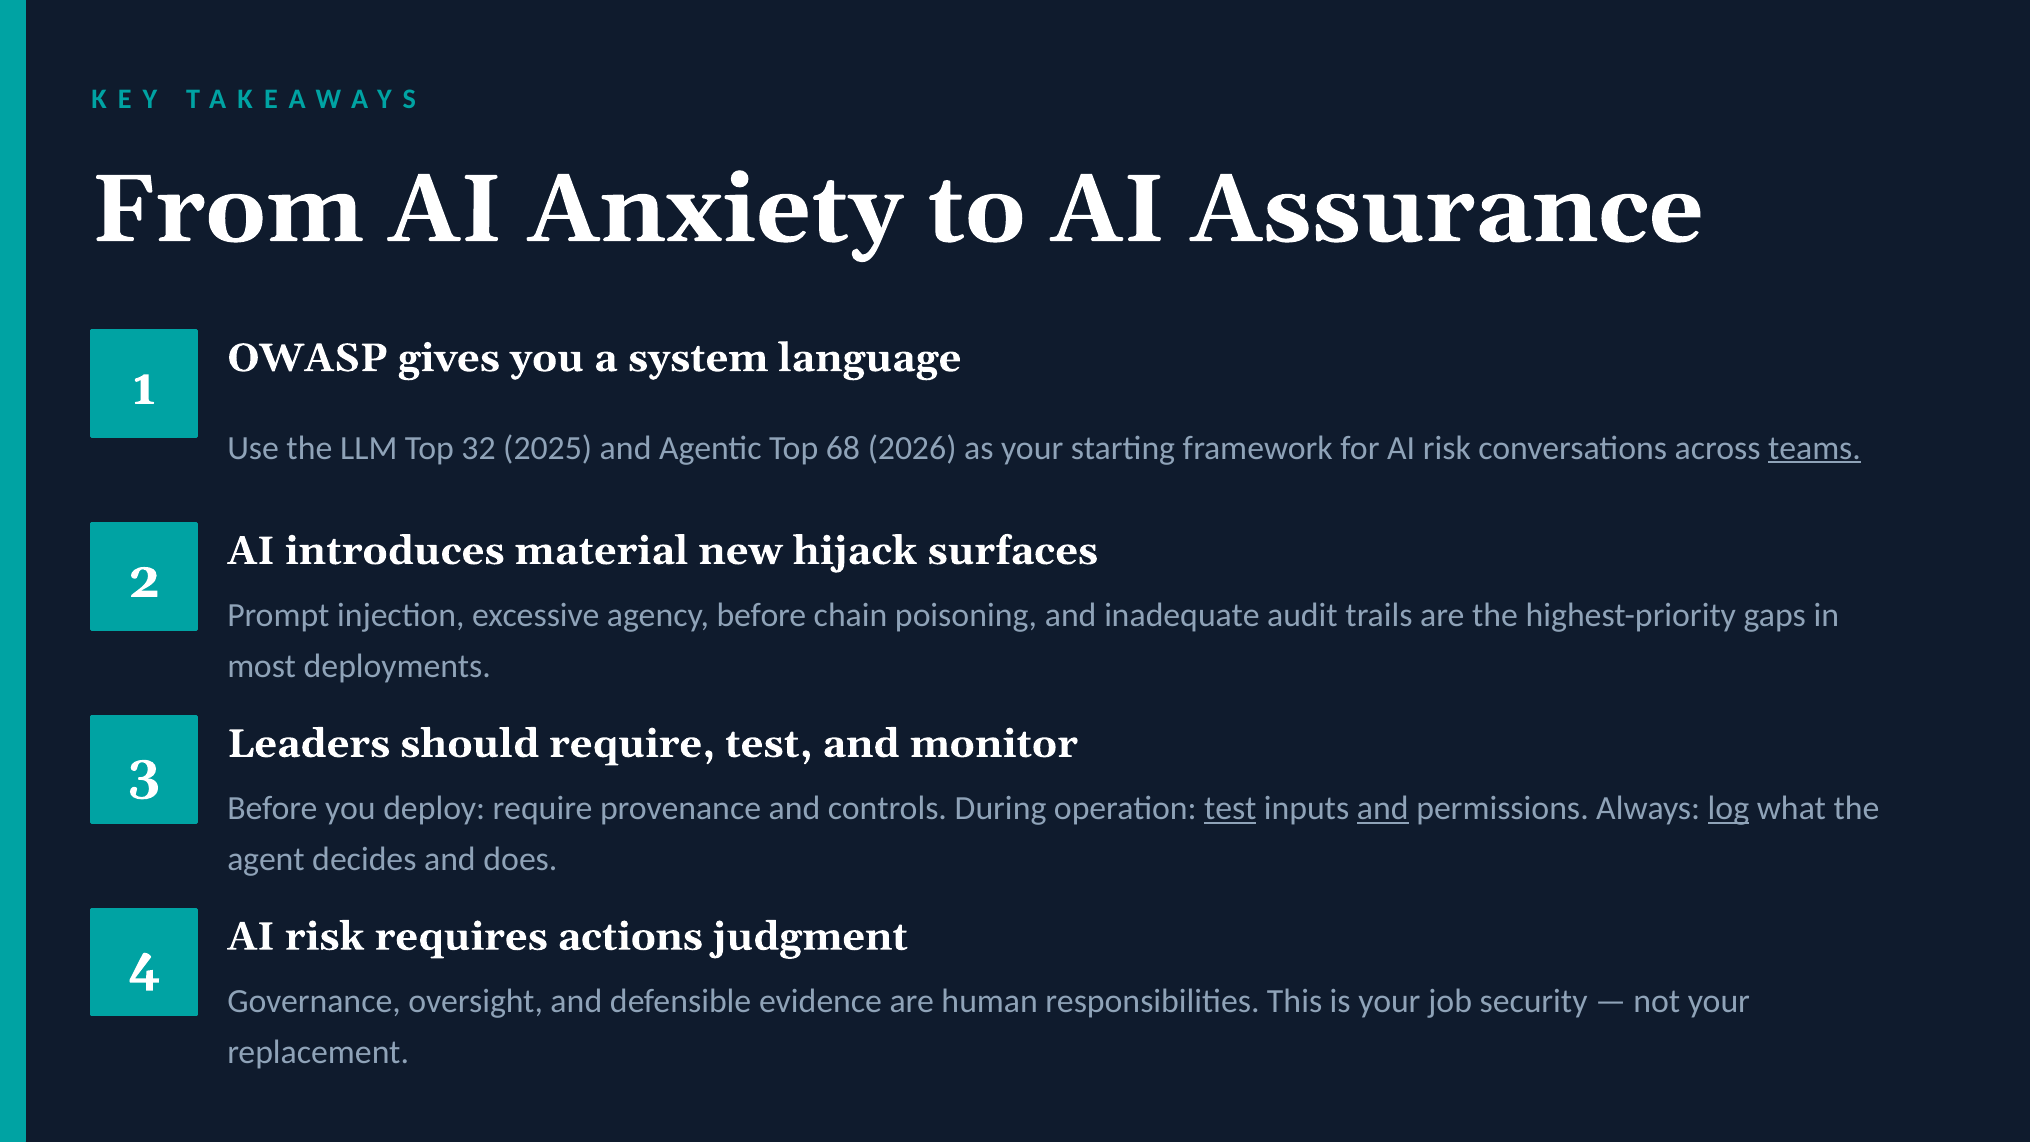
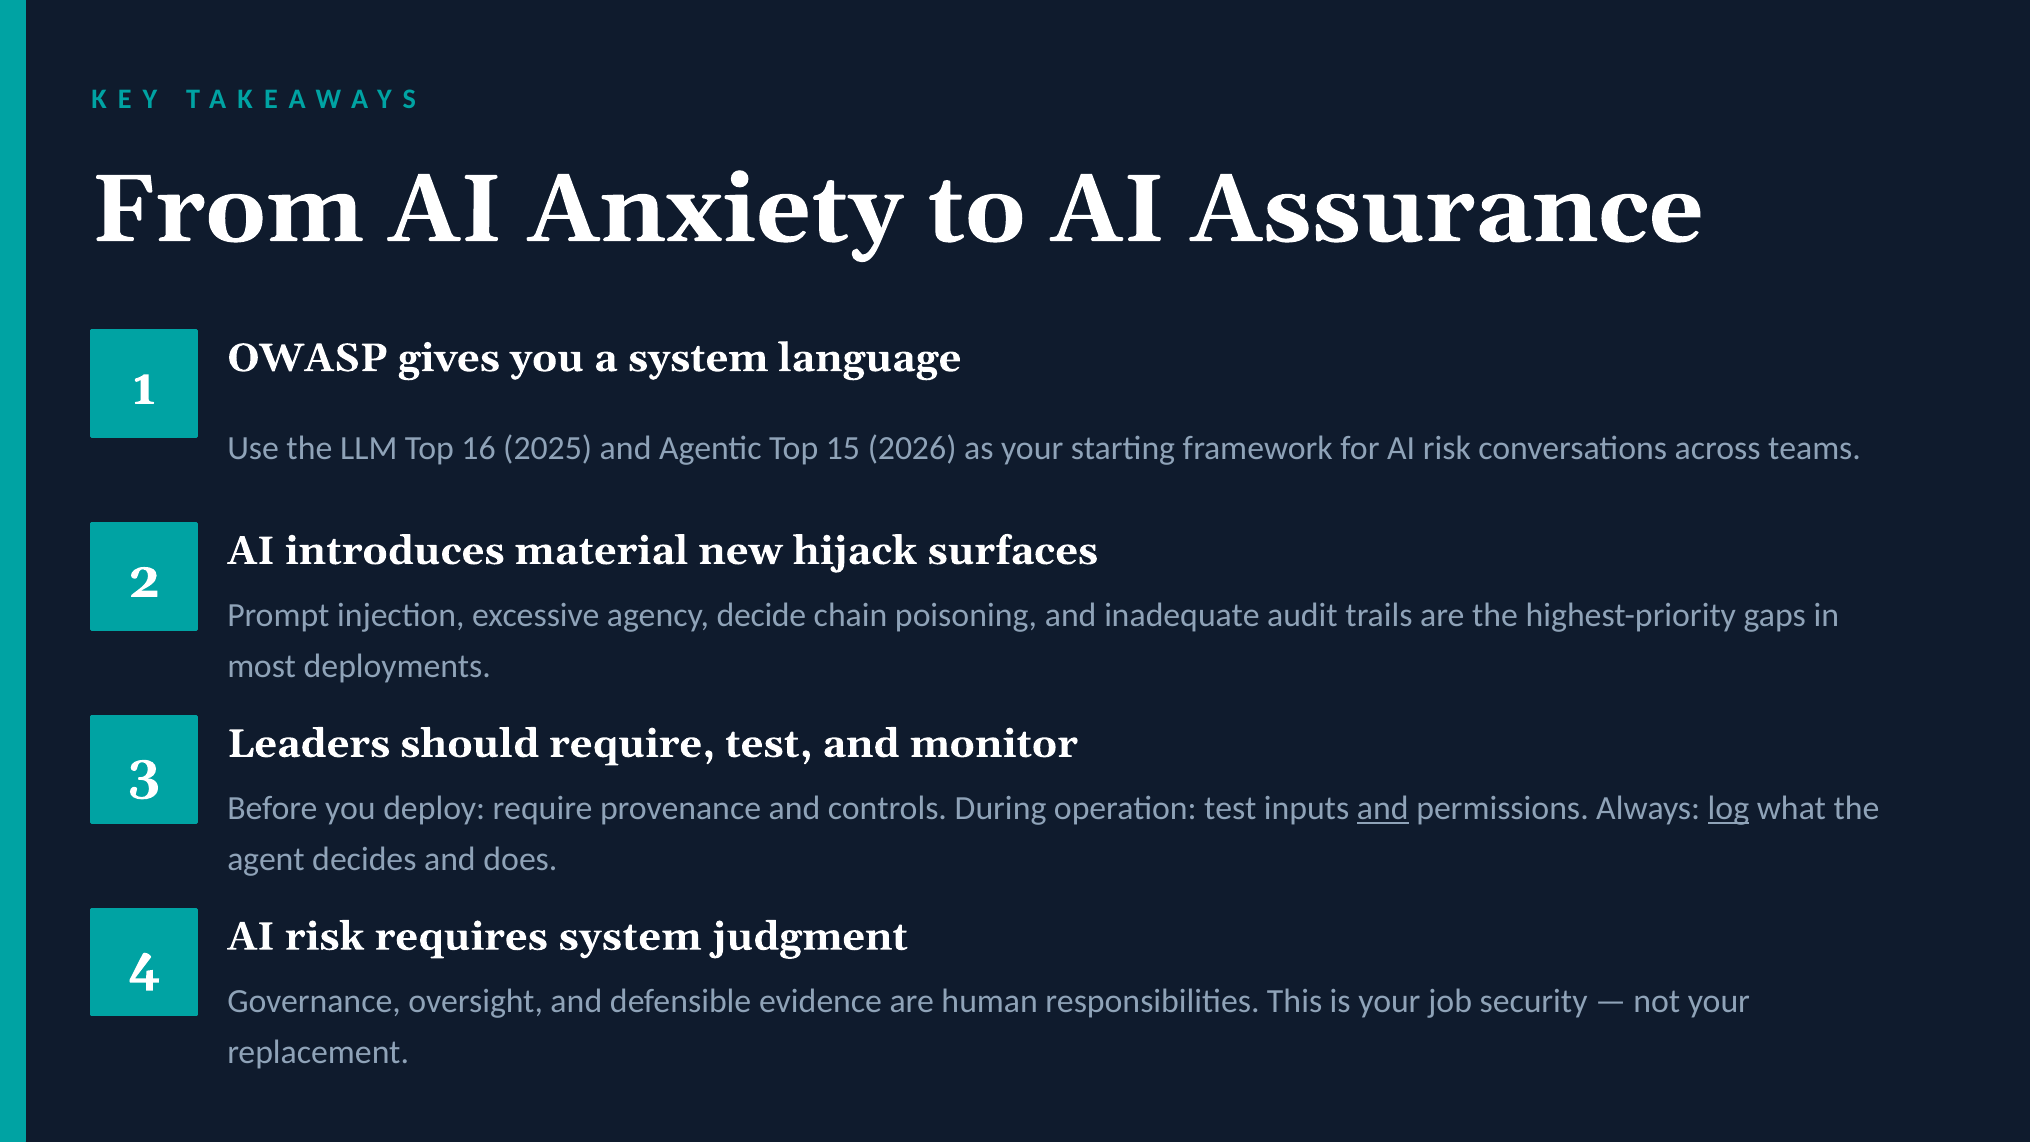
32: 32 -> 16 (479, 448)
68: 68 -> 15 (843, 448)
teams underline: present -> none (1815, 448)
agency before: before -> decide (761, 615)
test underline: present -> none (1230, 808)
requires actions: actions -> system (630, 937)
